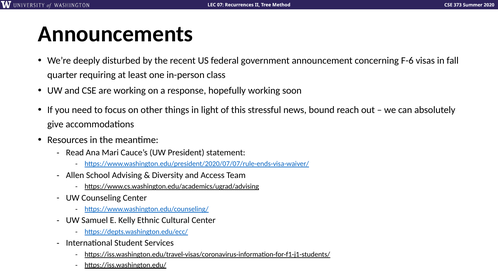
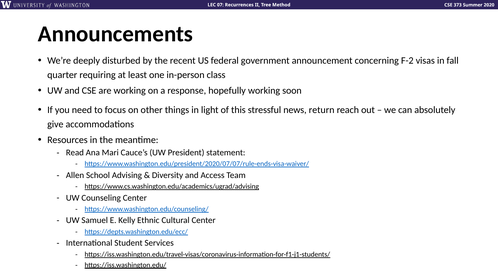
F-6: F-6 -> F-2 (407, 61)
bound: bound -> return (322, 110)
